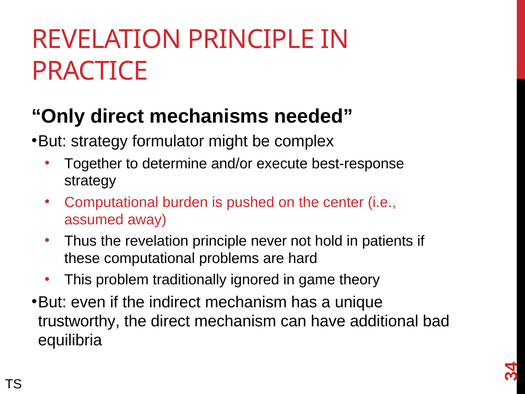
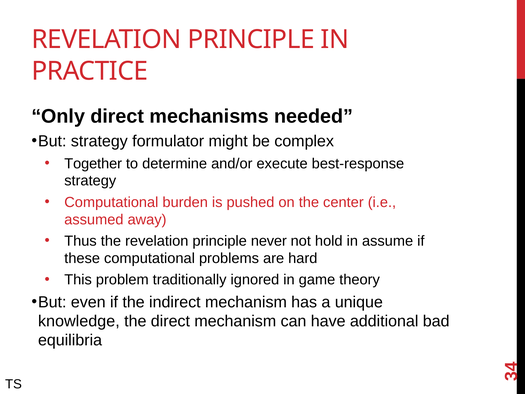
patients: patients -> assume (388, 241)
trustworthy: trustworthy -> knowledge (79, 321)
